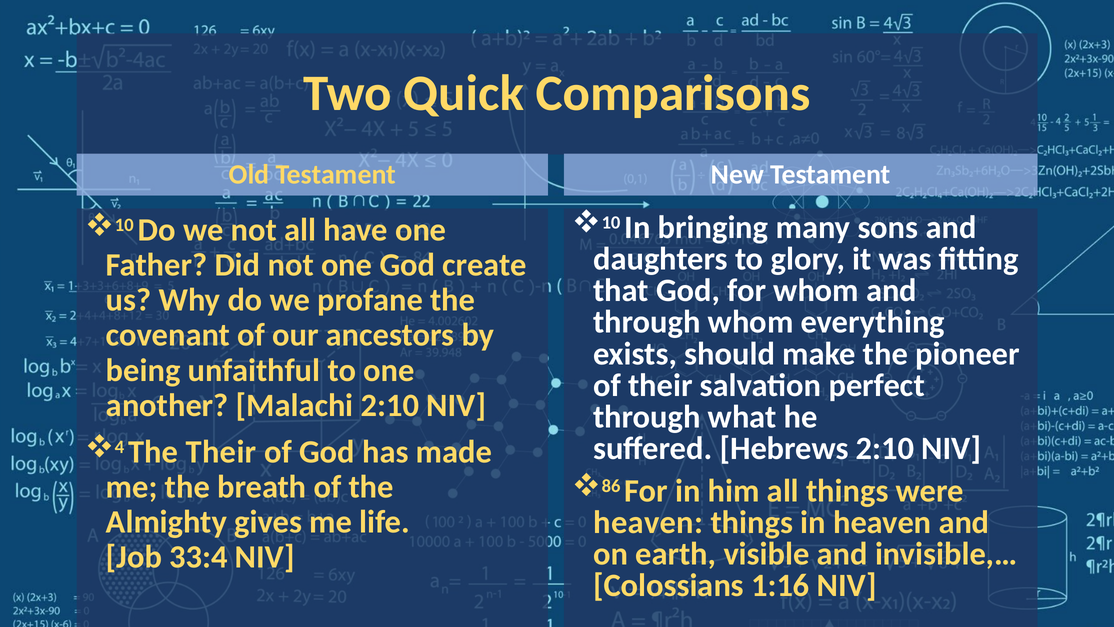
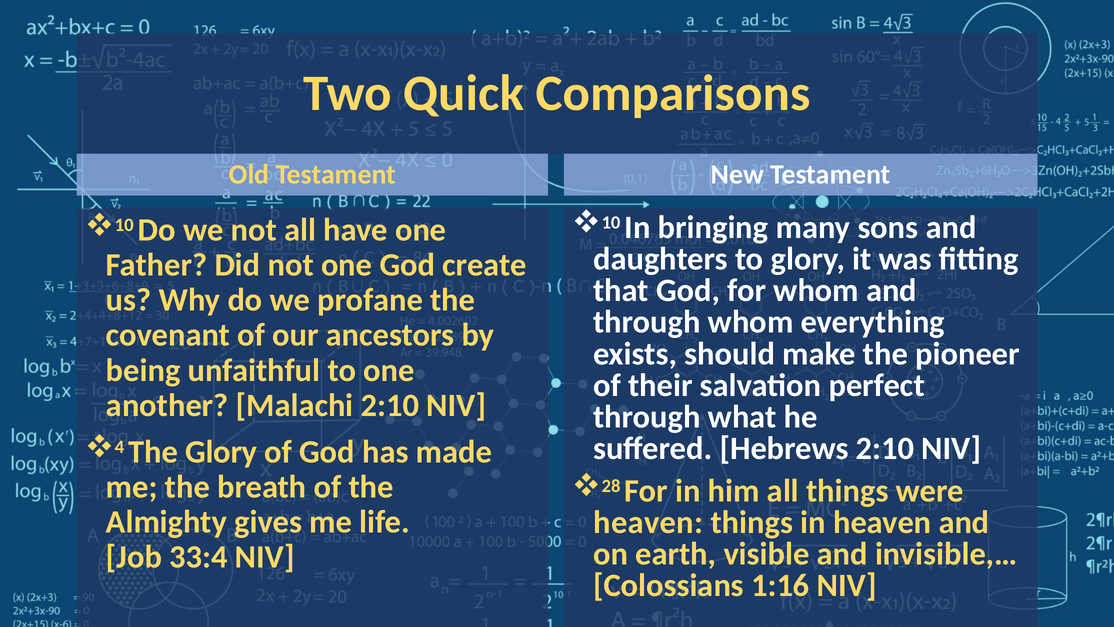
The Their: Their -> Glory (221, 452)
86: 86 -> 28 (611, 486)
